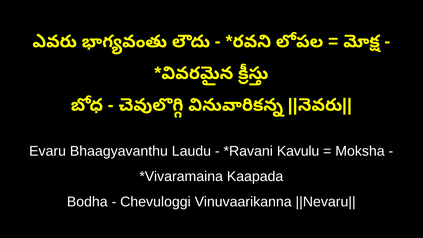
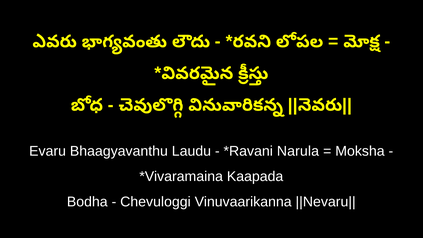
Kavulu: Kavulu -> Narula (298, 151)
